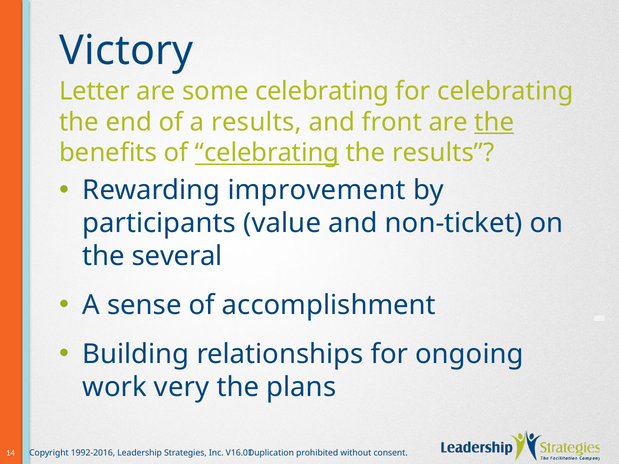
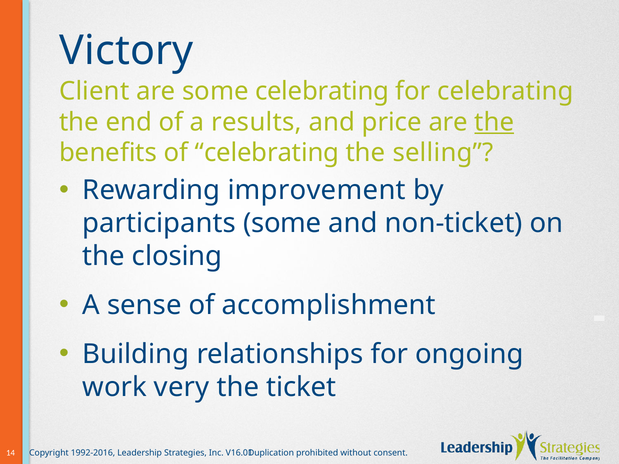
Letter: Letter -> Client (94, 91)
front: front -> price (392, 122)
celebrating underline: present -> none (267, 153)
the results: results -> selling (443, 153)
participants value: value -> some (282, 224)
several: several -> closing (177, 257)
plans: plans -> ticket (301, 387)
